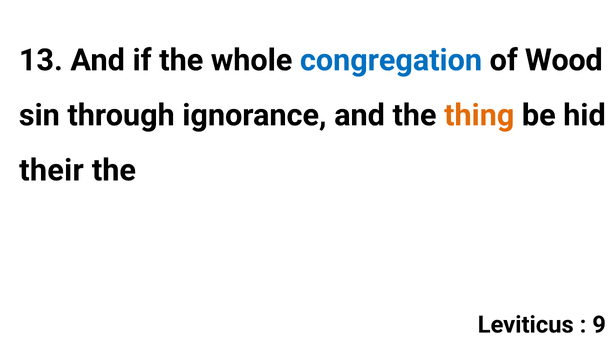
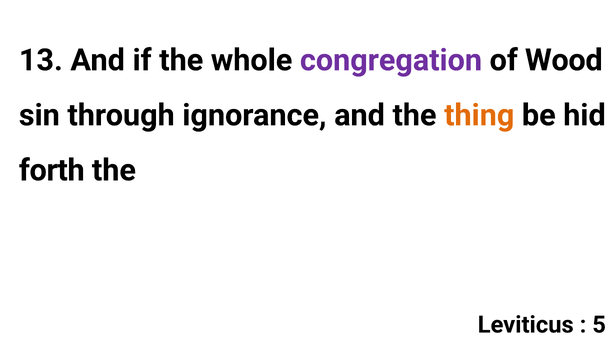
congregation colour: blue -> purple (391, 60)
their: their -> forth (52, 170)
9: 9 -> 5 (599, 325)
